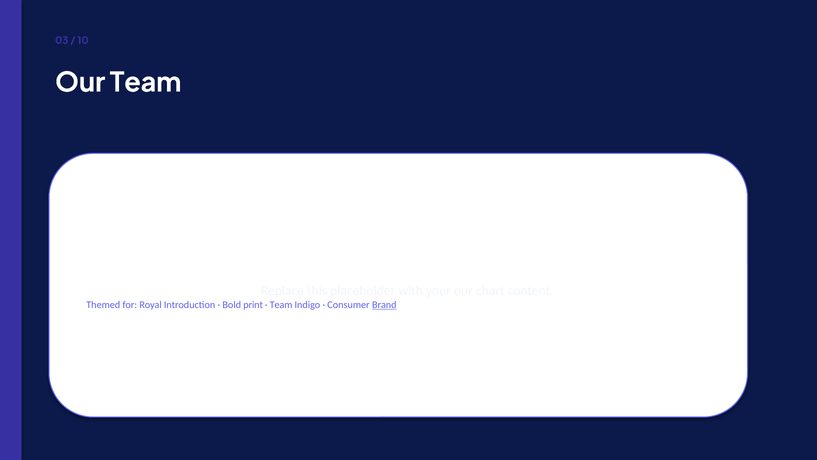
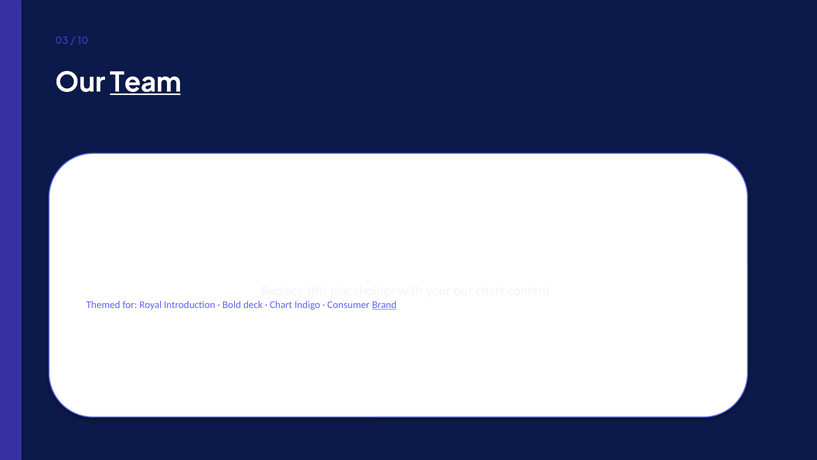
Team underline: none -> present (145, 83)
print: print -> deck (253, 305)
Team: Team -> Chart (281, 305)
